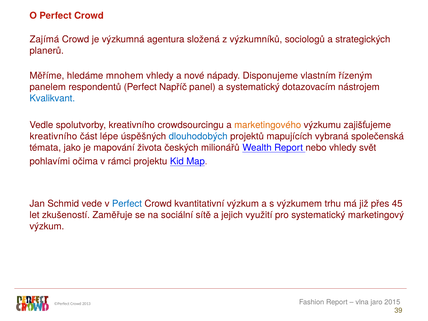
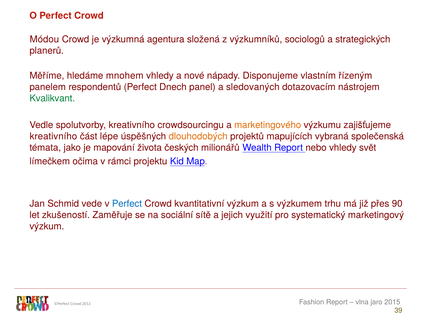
Zajímá: Zajímá -> Módou (44, 39)
Napříč: Napříč -> Dnech (173, 87)
a systematický: systematický -> sledovaných (253, 87)
Kvalikvant colour: blue -> green (52, 98)
dlouhodobých colour: blue -> orange (198, 136)
pohlavími: pohlavími -> límečkem (50, 161)
45: 45 -> 90 (397, 204)
